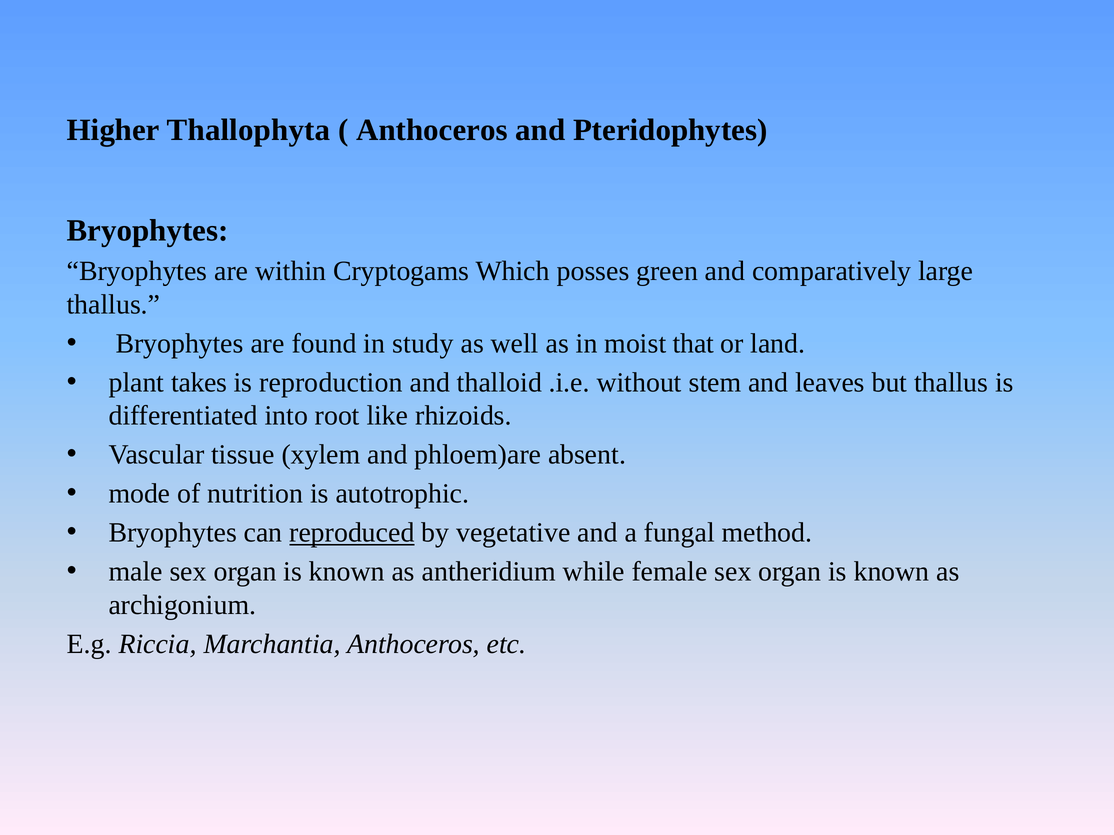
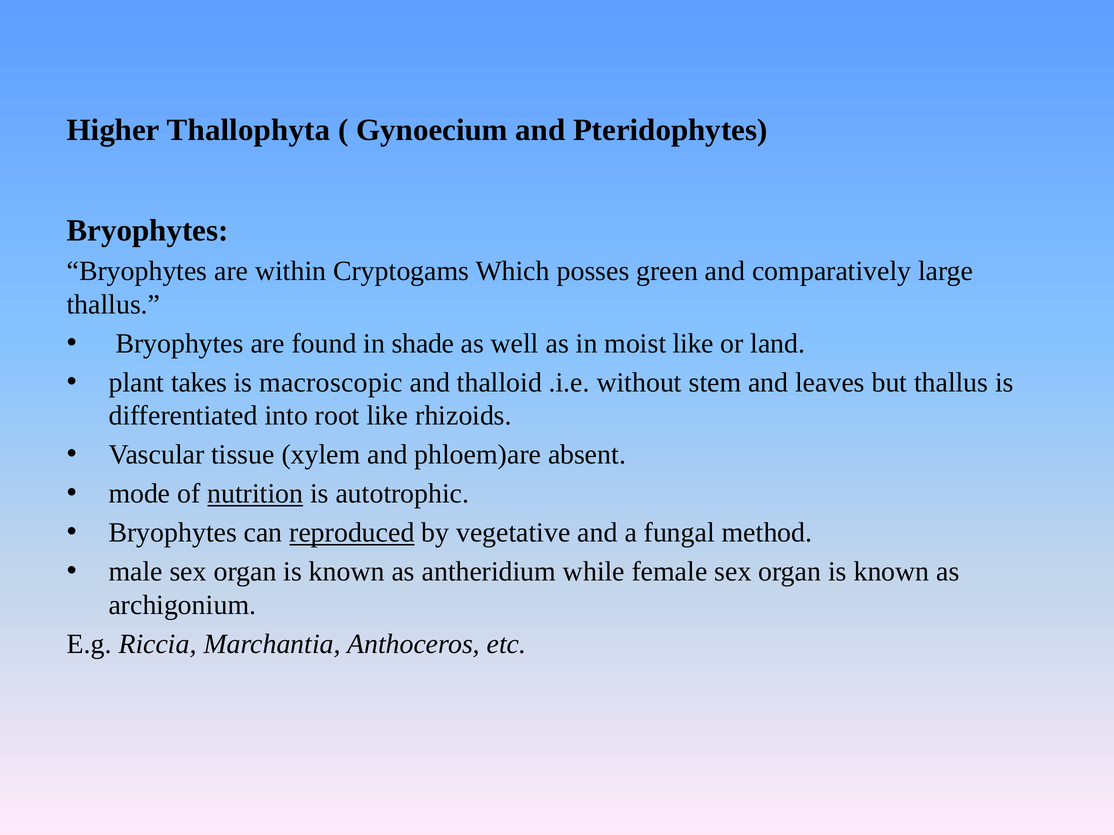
Anthoceros: Anthoceros -> Gynoecium (432, 130)
study: study -> shade (423, 344)
moist that: that -> like (693, 344)
reproduction: reproduction -> macroscopic (331, 383)
nutrition underline: none -> present (255, 494)
